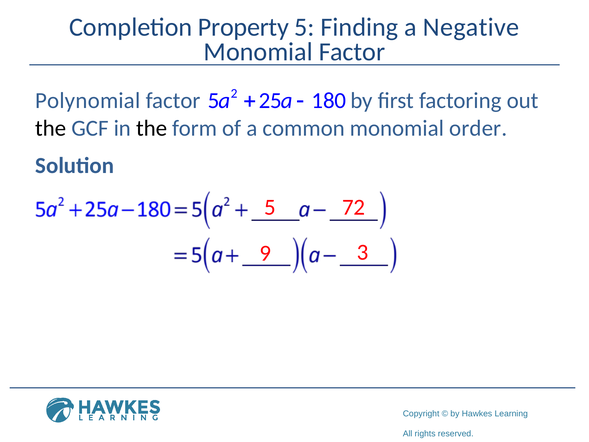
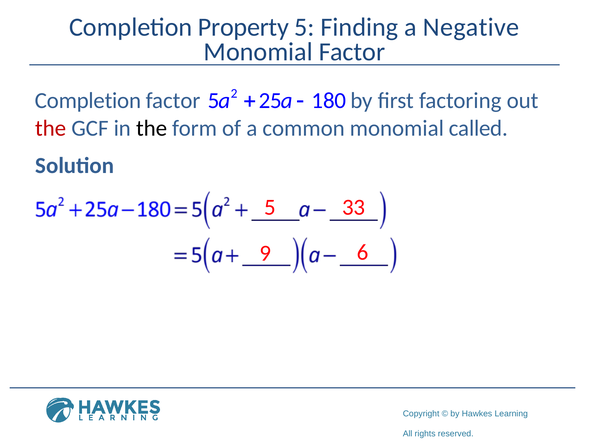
Polynomial: Polynomial -> Completion (88, 101)
the colour: black -> red (51, 128)
order: order -> called (478, 128)
72: 72 -> 33 (354, 207)
3: 3 -> 6 (363, 252)
